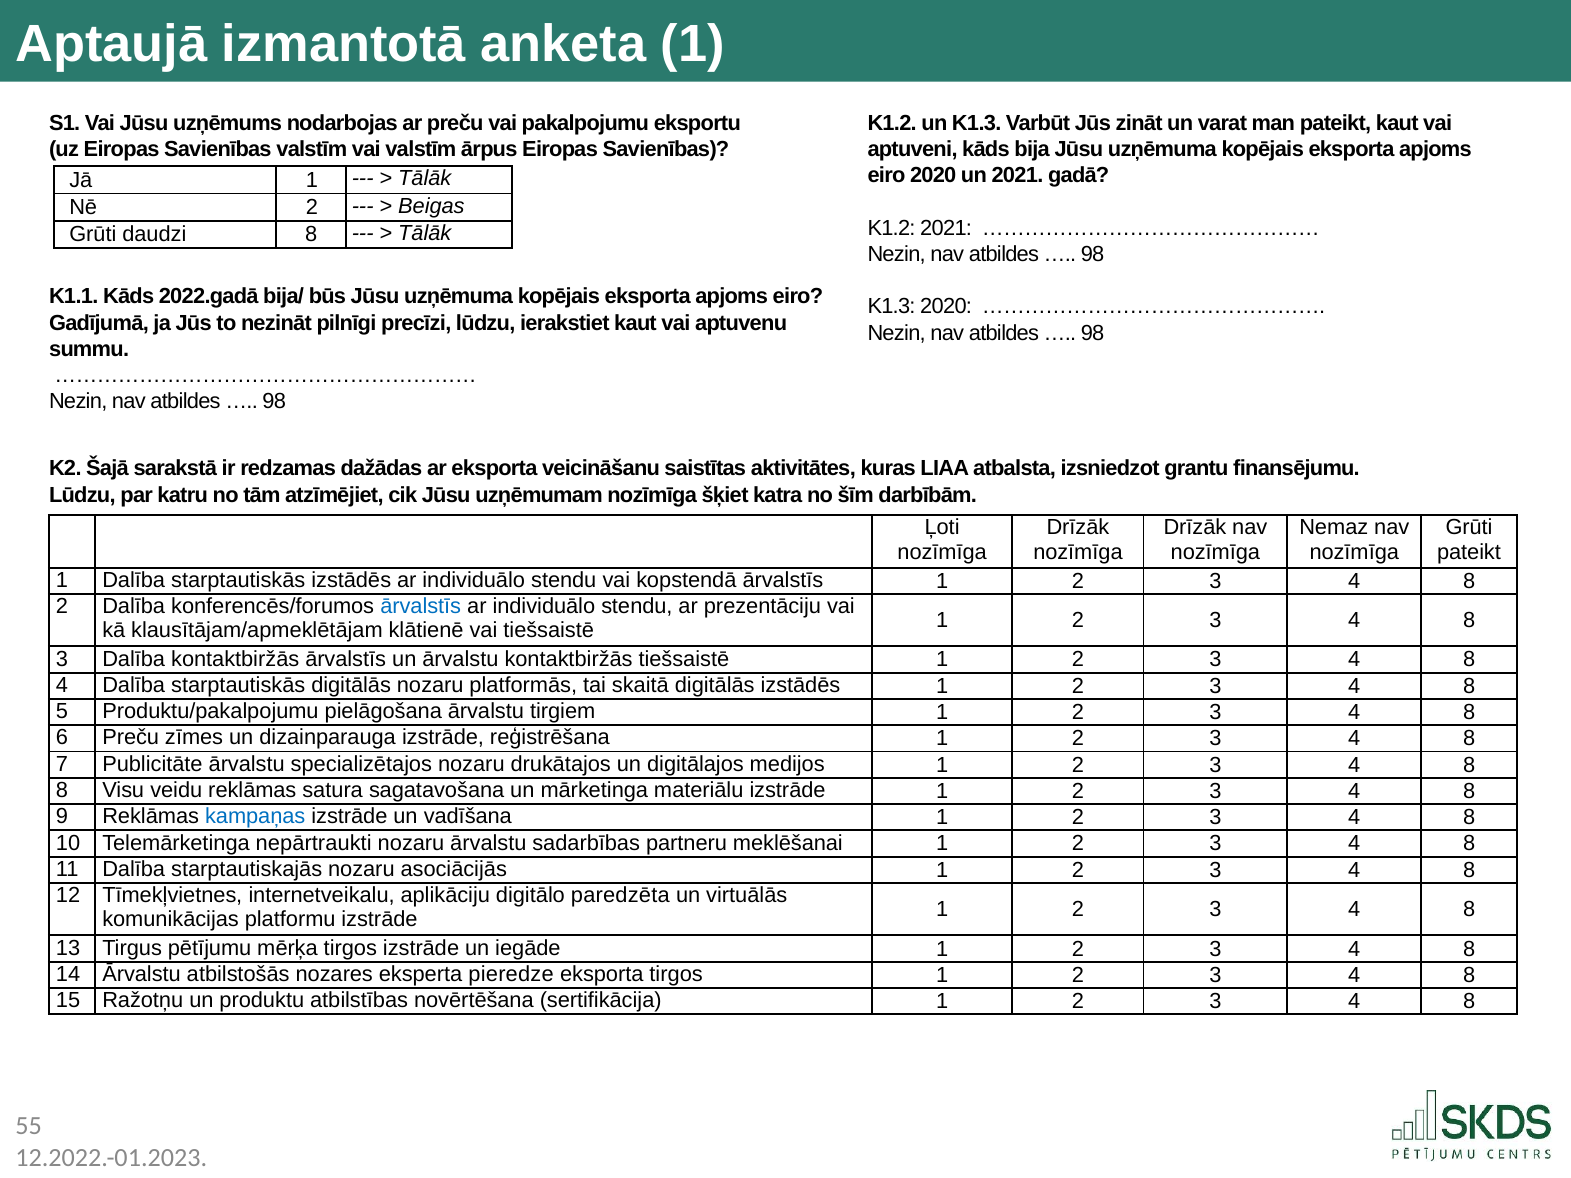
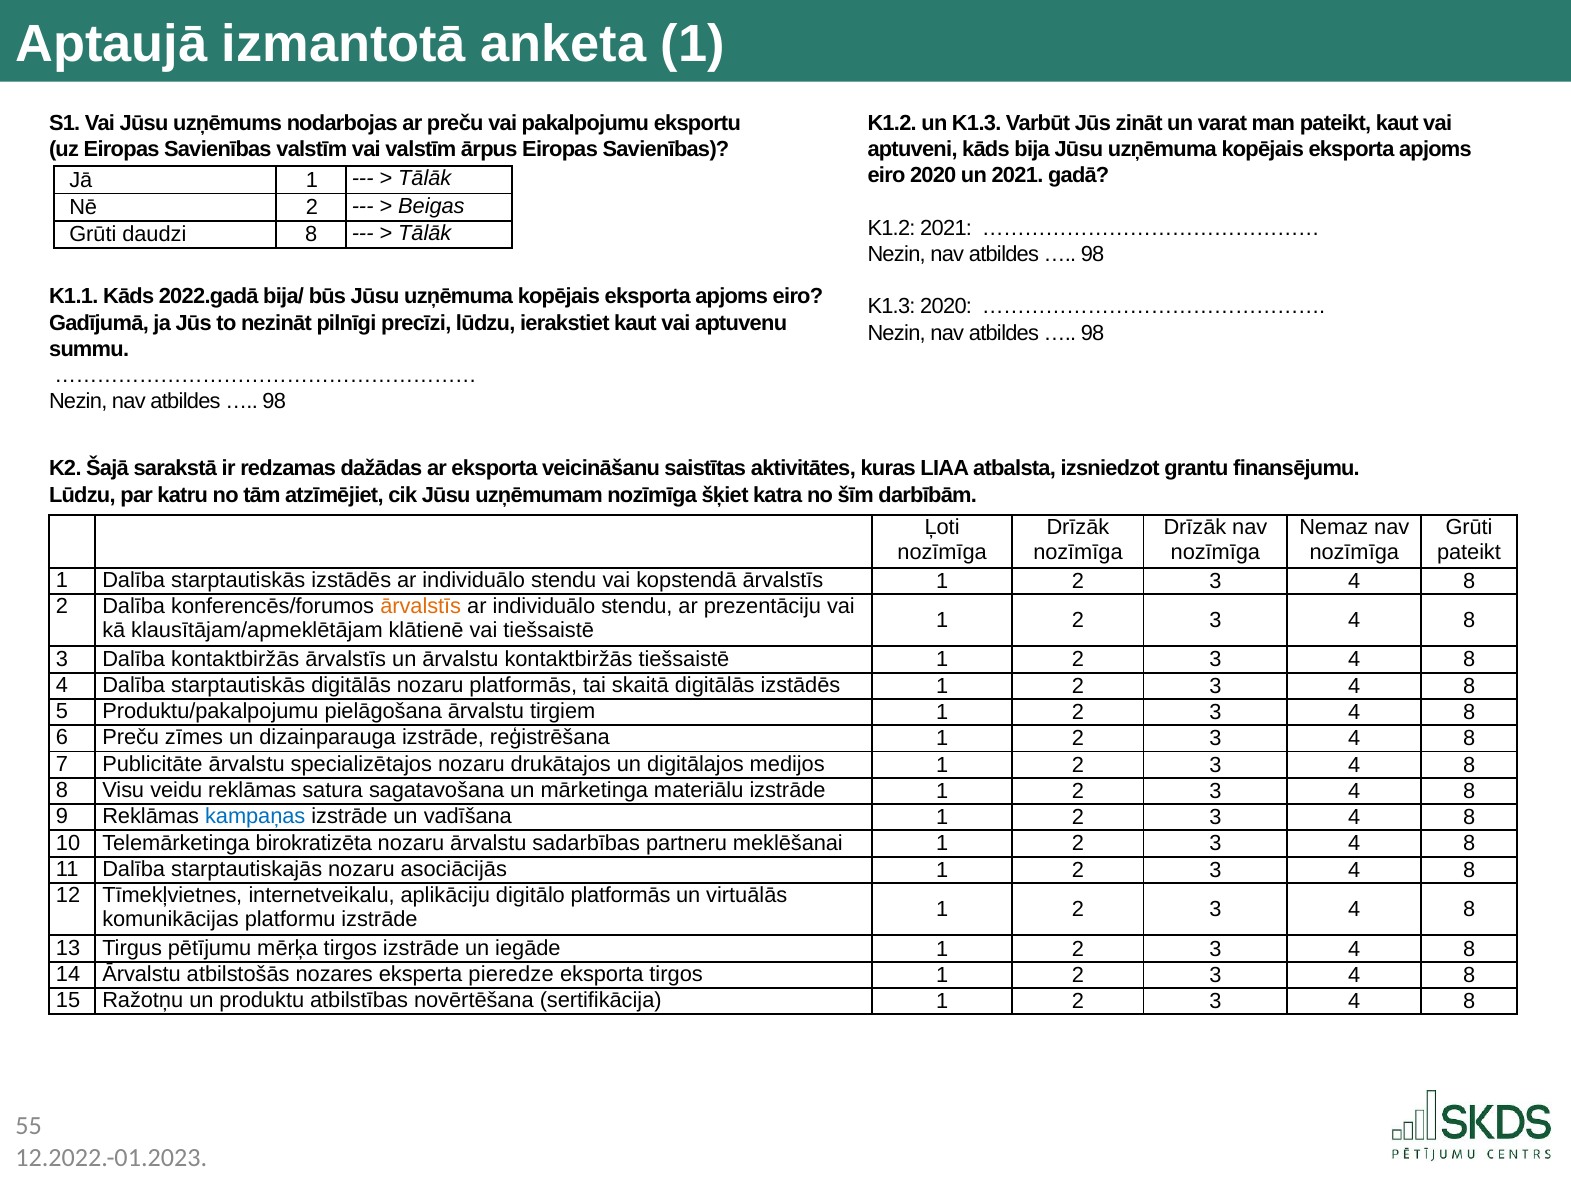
ārvalstīs colour: blue -> orange (421, 606)
nepārtraukti: nepārtraukti -> birokratizēta (314, 843)
digitālo paredzēta: paredzēta -> platformās (621, 896)
